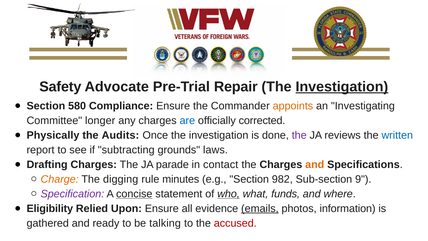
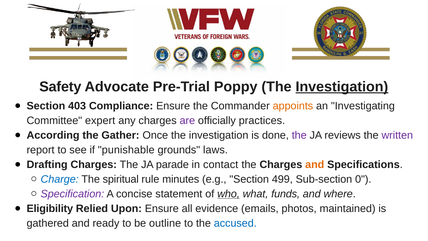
Repair: Repair -> Poppy (236, 87)
580: 580 -> 403 (77, 106)
longer: longer -> expert (100, 121)
are colour: blue -> purple (187, 121)
corrected: corrected -> practices (262, 121)
Physically: Physically -> According (53, 135)
Audits: Audits -> Gather (120, 135)
written colour: blue -> purple (397, 135)
subtracting: subtracting -> punishable (126, 150)
Charge colour: orange -> blue (60, 179)
digging: digging -> spiritual (121, 179)
982: 982 -> 499 (282, 179)
9: 9 -> 0 (363, 179)
concise underline: present -> none (134, 194)
emails underline: present -> none (260, 208)
information: information -> maintained (348, 208)
talking: talking -> outline (165, 223)
accused colour: red -> blue (235, 223)
